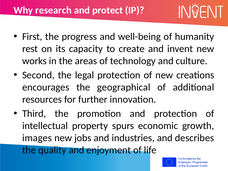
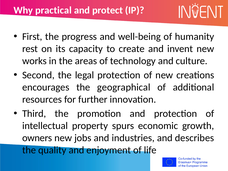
research: research -> practical (53, 10)
images: images -> owners (37, 138)
